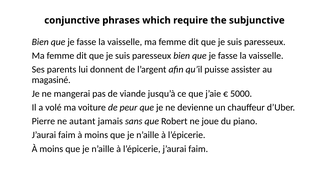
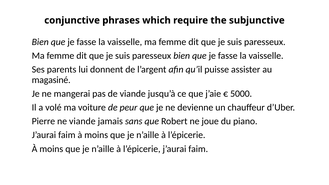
ne autant: autant -> viande (82, 121)
